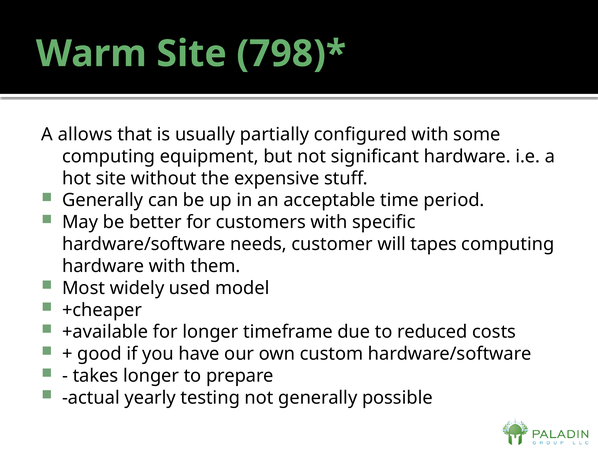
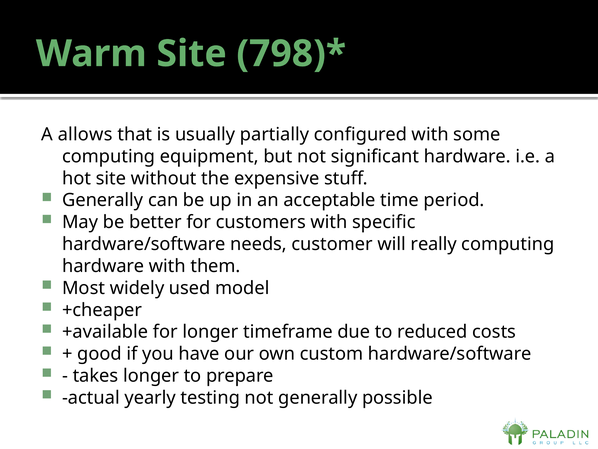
tapes: tapes -> really (434, 244)
